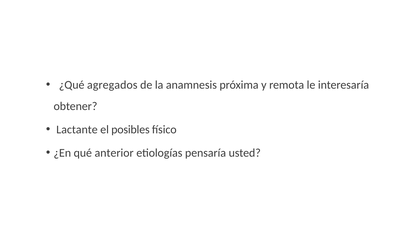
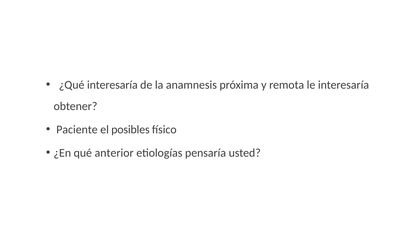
¿Qué agregados: agregados -> interesaría (112, 85)
Lactante: Lactante -> Paciente (77, 130)
